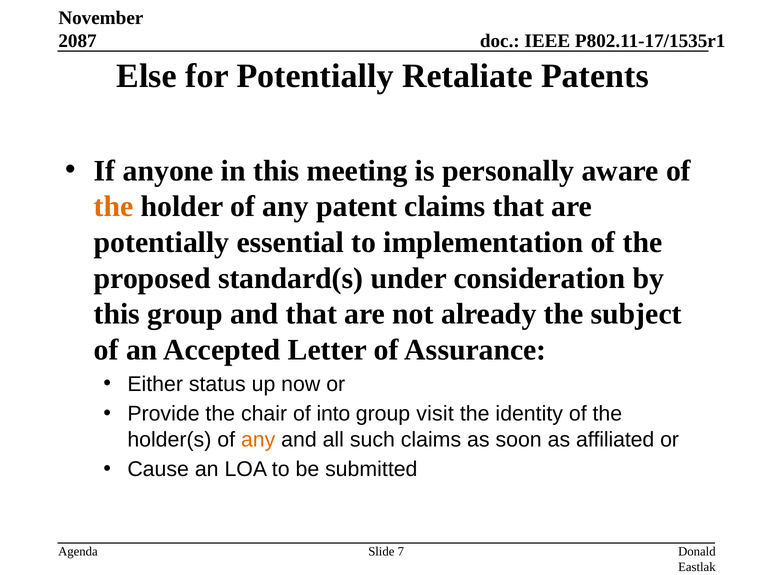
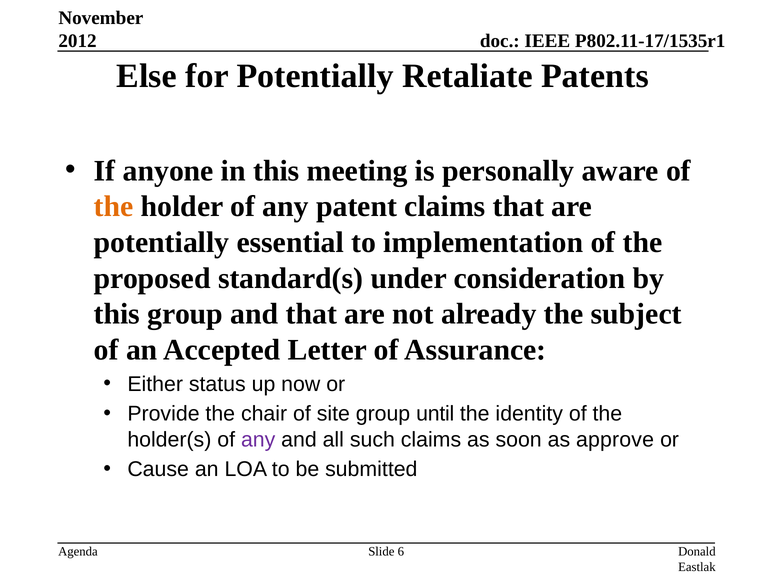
2087: 2087 -> 2012 (78, 41)
into: into -> site (333, 414)
visit: visit -> until (435, 414)
any colour: orange -> purple (258, 439)
affiliated: affiliated -> approve (615, 439)
7: 7 -> 6 (401, 551)
